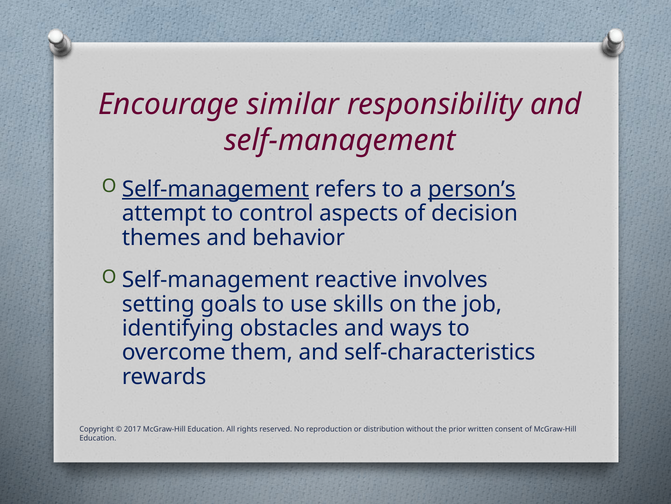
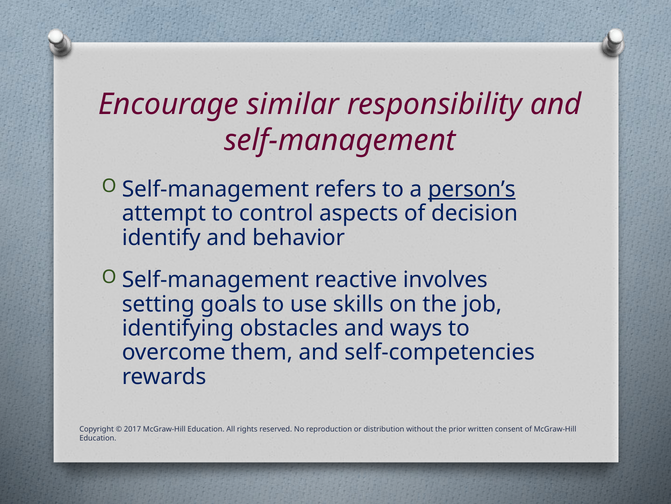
Self-management underline: present -> none (215, 189)
themes: themes -> identify (161, 237)
self-characteristics: self-characteristics -> self-competencies (440, 352)
